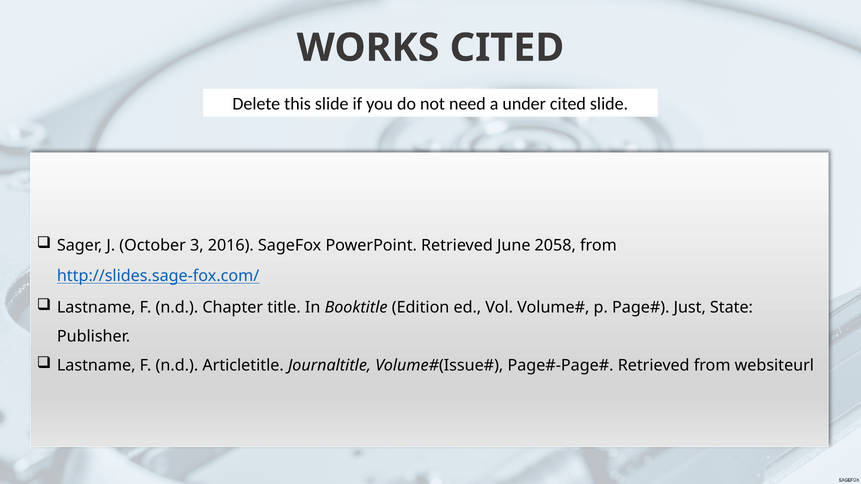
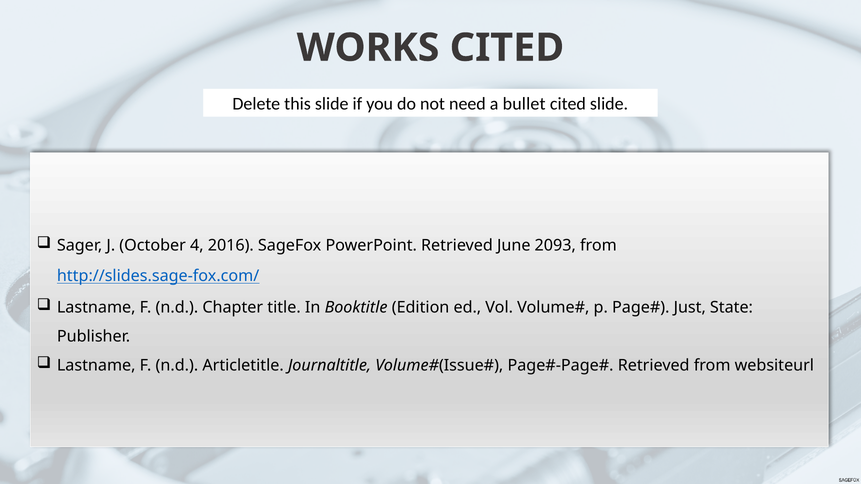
under: under -> bullet (524, 104)
3: 3 -> 4 (197, 246)
2058: 2058 -> 2093 (555, 246)
